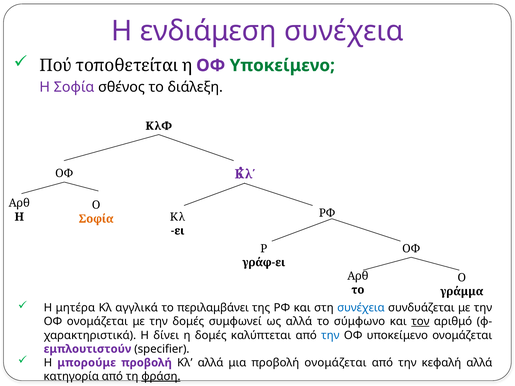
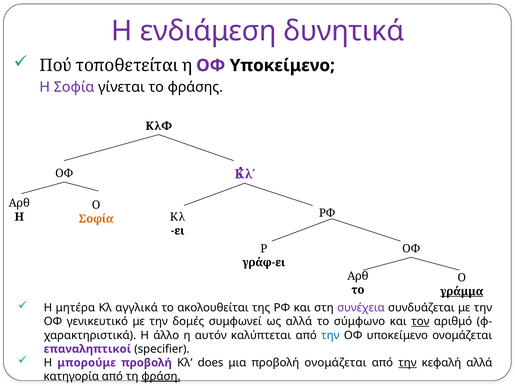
ενδιάμεση συνέχεια: συνέχεια -> δυνητικά (344, 31)
Υποκείμενο colour: green -> black (282, 66)
σθένος: σθένος -> γίνεται (121, 87)
διάλεξη: διάλεξη -> φράσης (195, 87)
γράμμα underline: none -> present (462, 292)
περιλαμβάνει: περιλαμβάνει -> ακολουθείται (213, 308)
συνέχεια colour: blue -> purple (361, 308)
ΟΦ ονομάζεται: ονομάζεται -> γενικευτικό (97, 322)
δίνει: δίνει -> άλλο (166, 335)
η δομές: δομές -> αυτόν (211, 335)
εμπλουτιστούν: εμπλουτιστούν -> επαναληπτικοί (87, 349)
Κλ αλλά: αλλά -> does (211, 363)
την underline: none -> present (407, 363)
